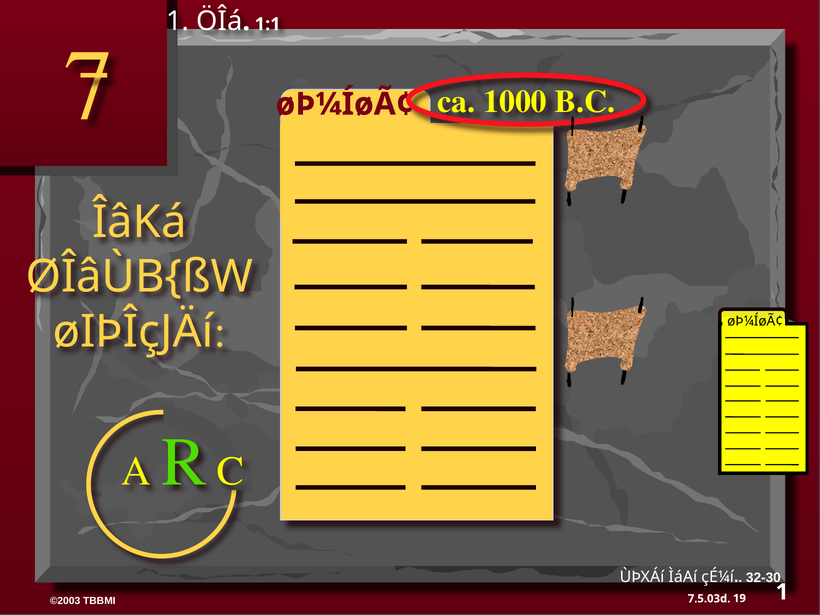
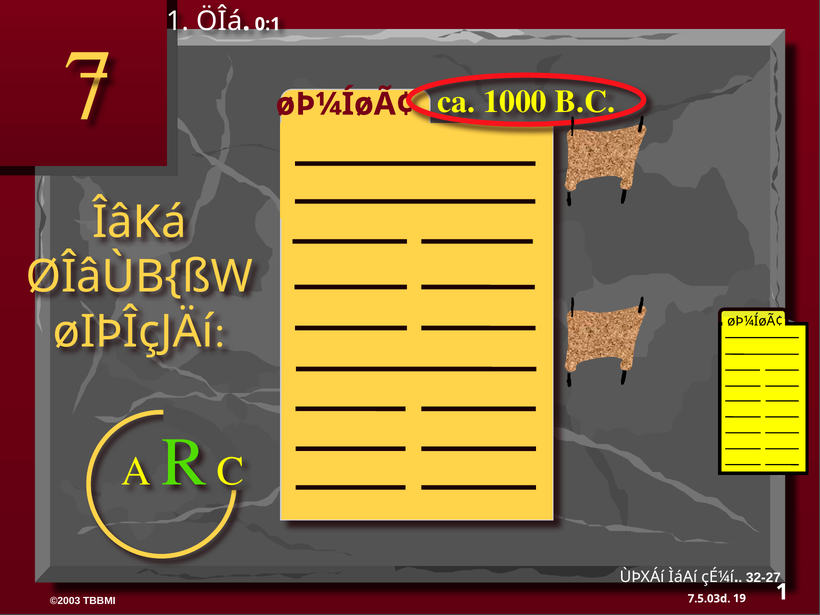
1:1: 1:1 -> 0:1 (268, 24)
32-30: 32-30 -> 32-27 (763, 578)
